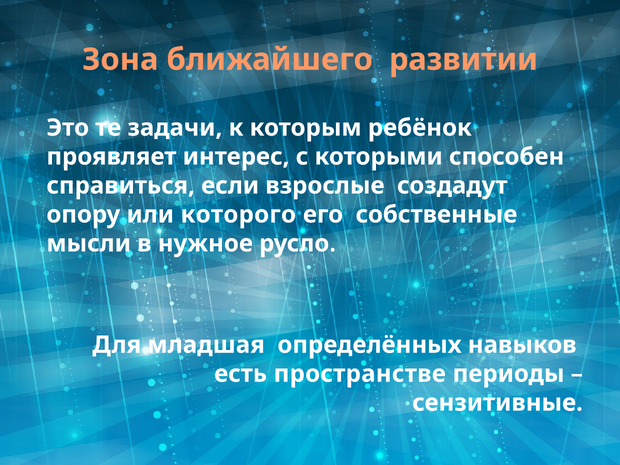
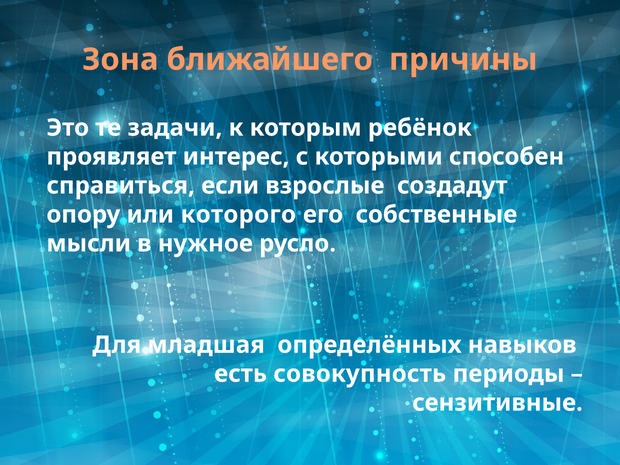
развитии: развитии -> причины (463, 60)
пространстве: пространстве -> совокупность (360, 374)
